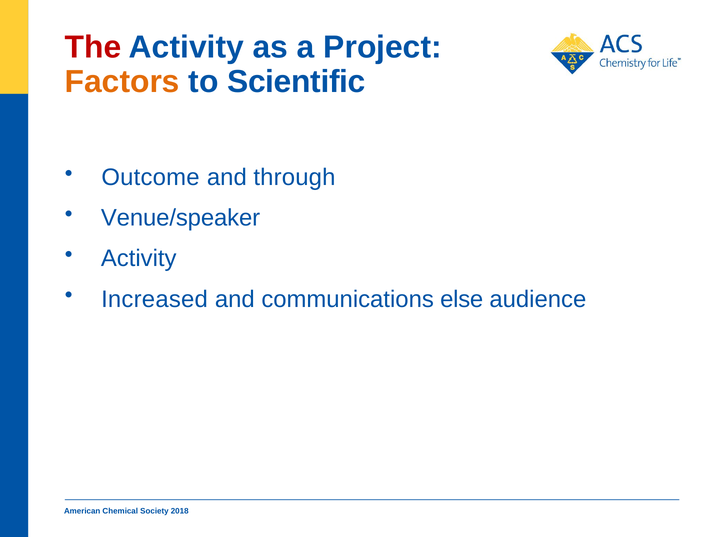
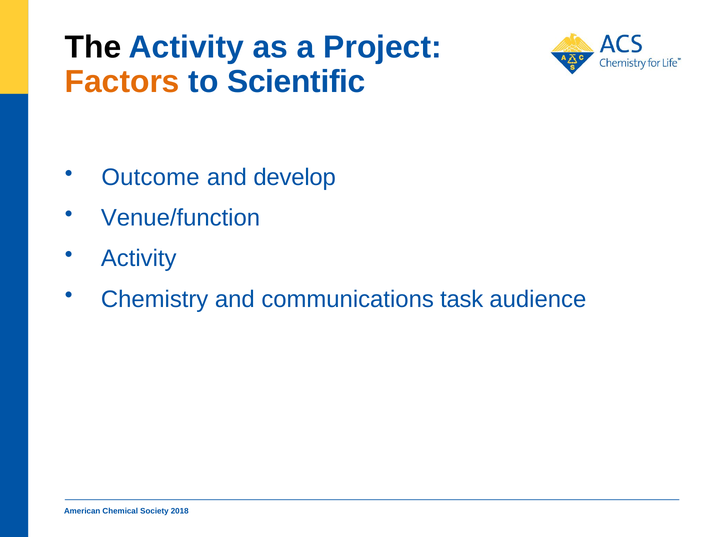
The colour: red -> black (93, 47)
through: through -> develop (295, 177)
Venue/speaker: Venue/speaker -> Venue/function (181, 218)
Increased: Increased -> Chemistry (155, 299)
else: else -> task (462, 299)
